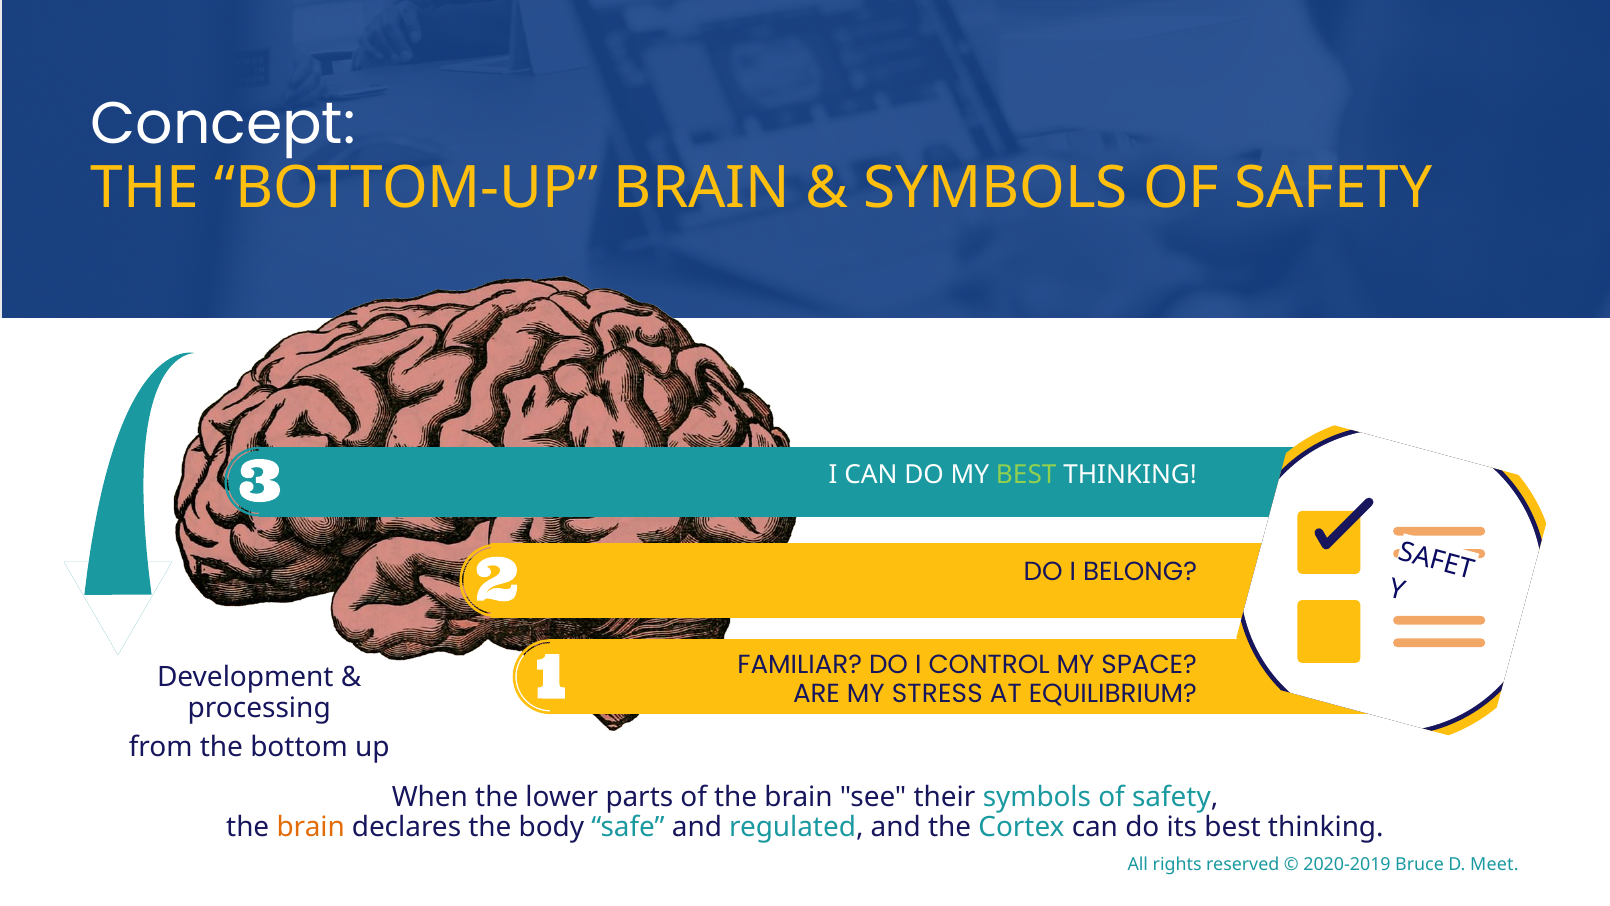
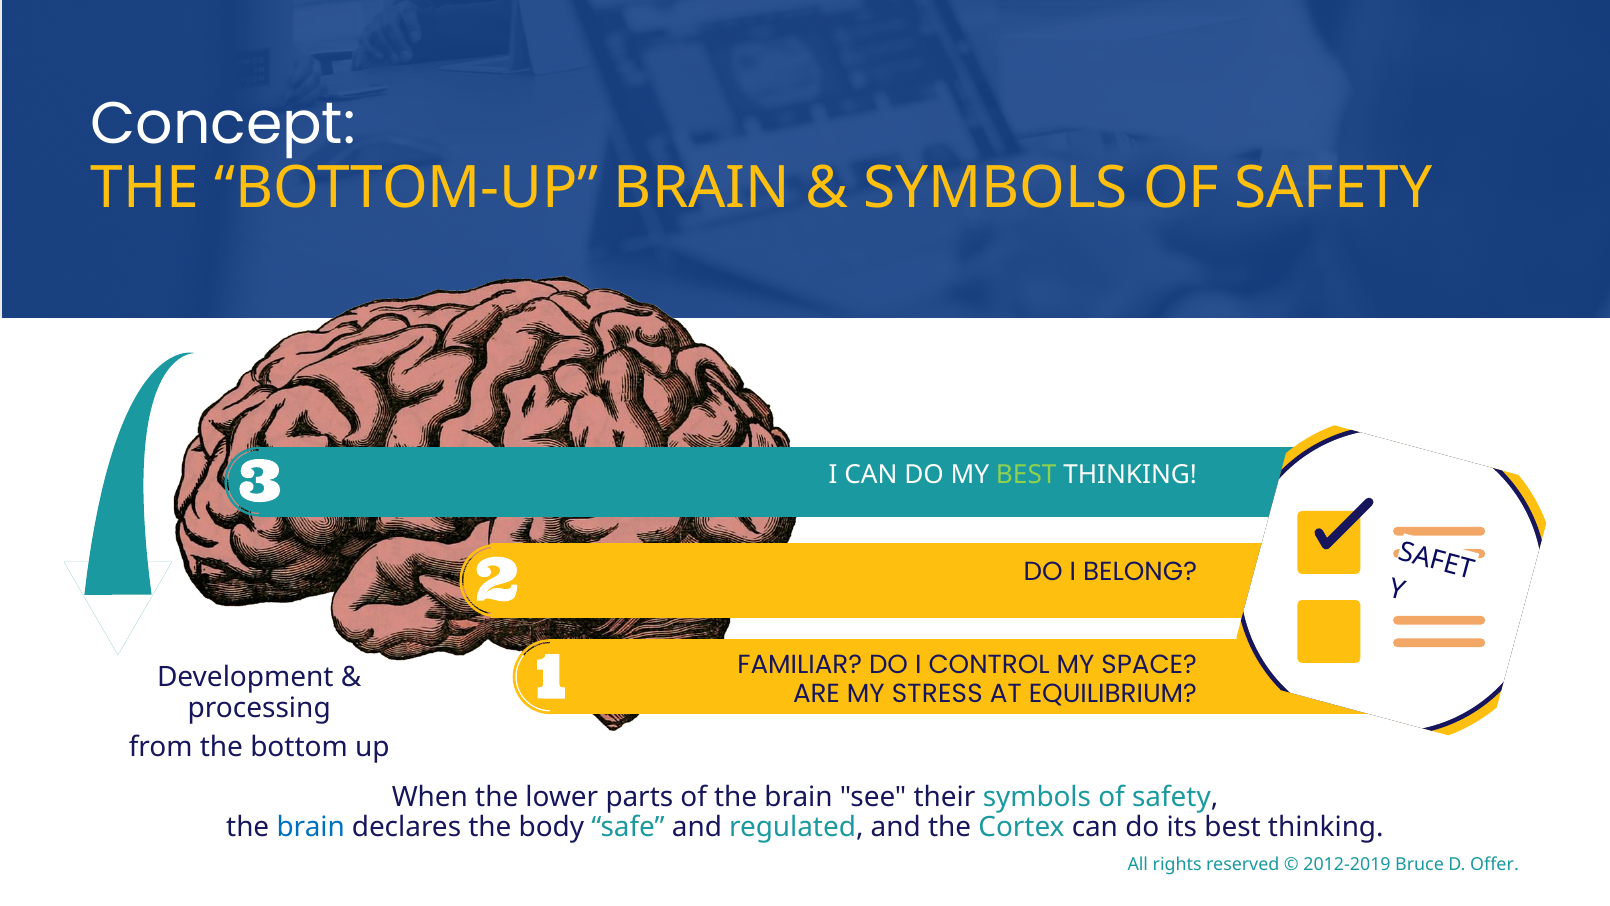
brain colour: orange -> blue (311, 827)
2020-2019: 2020-2019 -> 2012-2019 (1347, 864)
Meet: Meet -> Offer (1494, 864)
